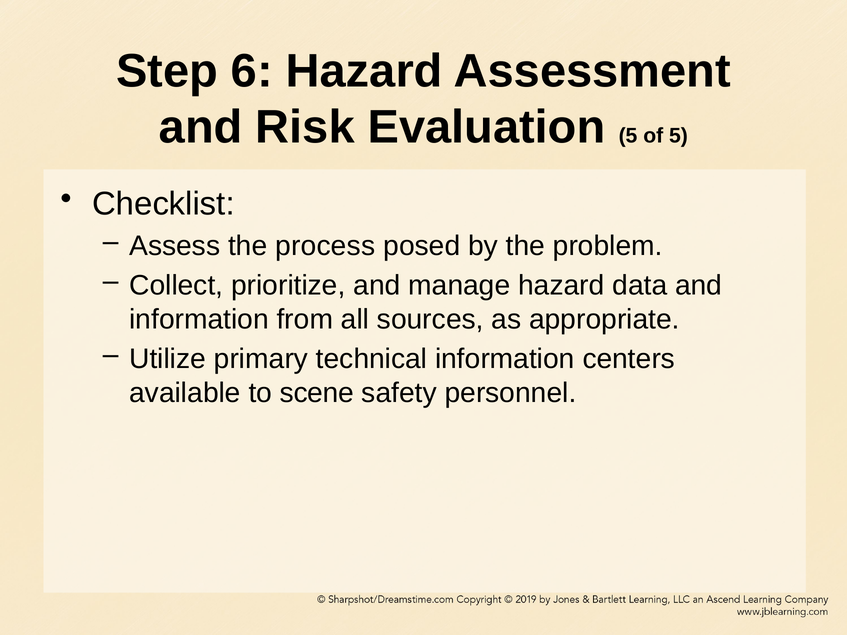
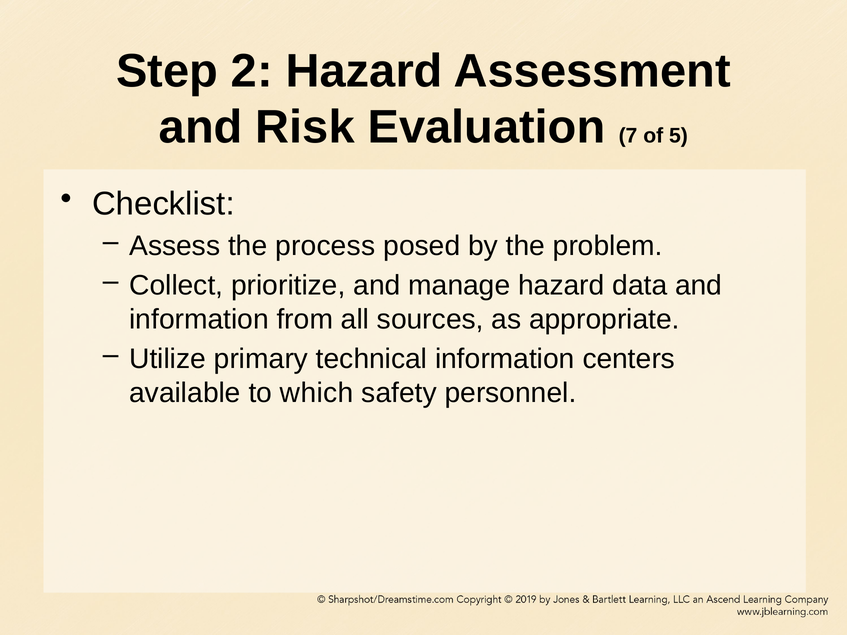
6: 6 -> 2 (252, 71)
Evaluation 5: 5 -> 7 (628, 136)
scene: scene -> which (317, 393)
